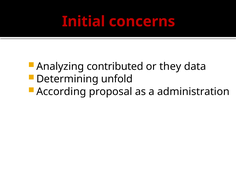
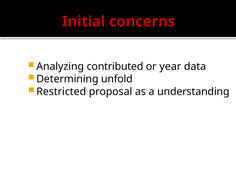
they: they -> year (170, 66)
According: According -> Restricted (61, 92)
administration: administration -> understanding (193, 92)
